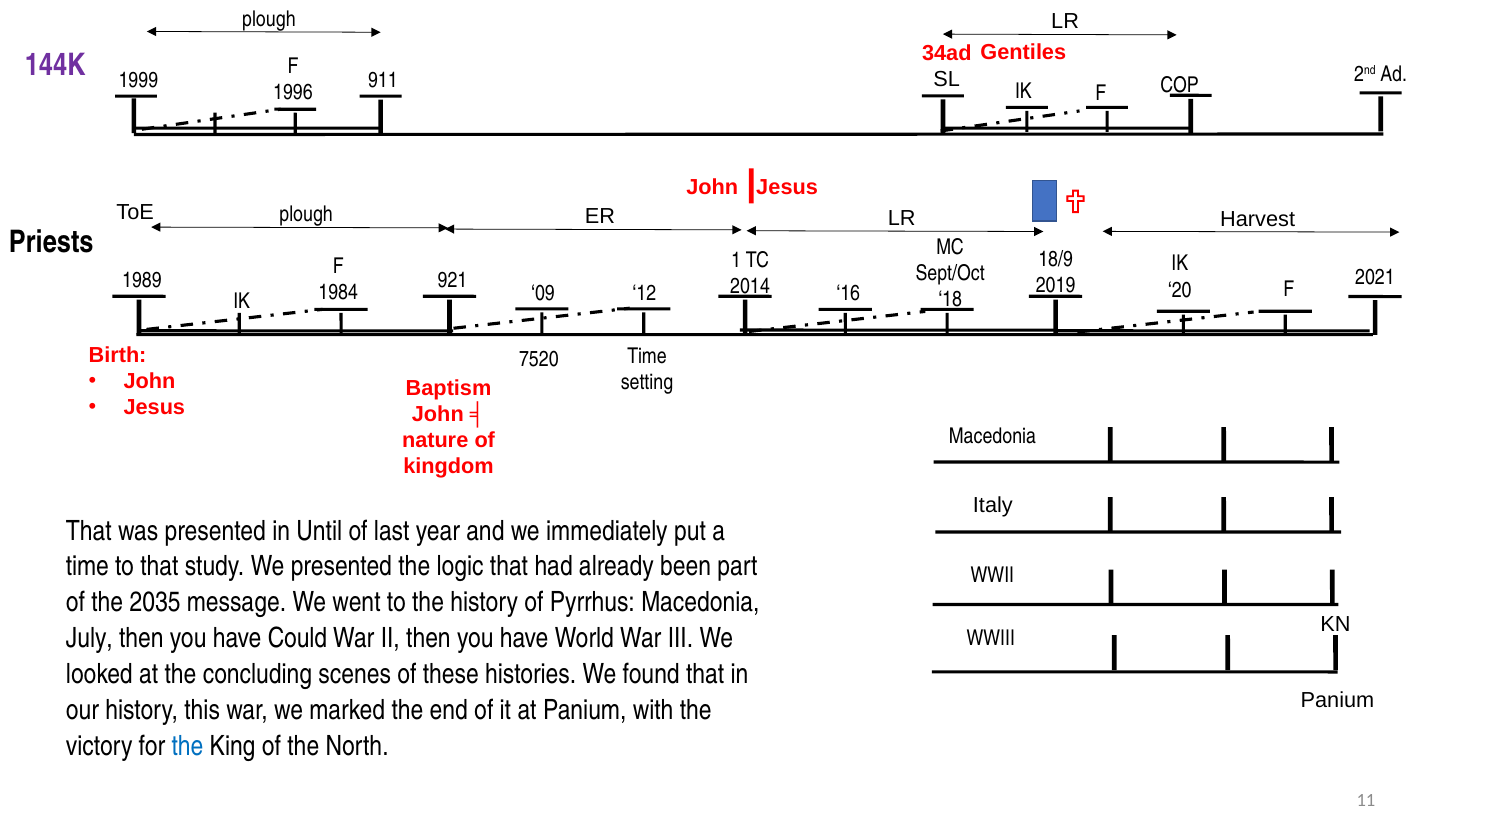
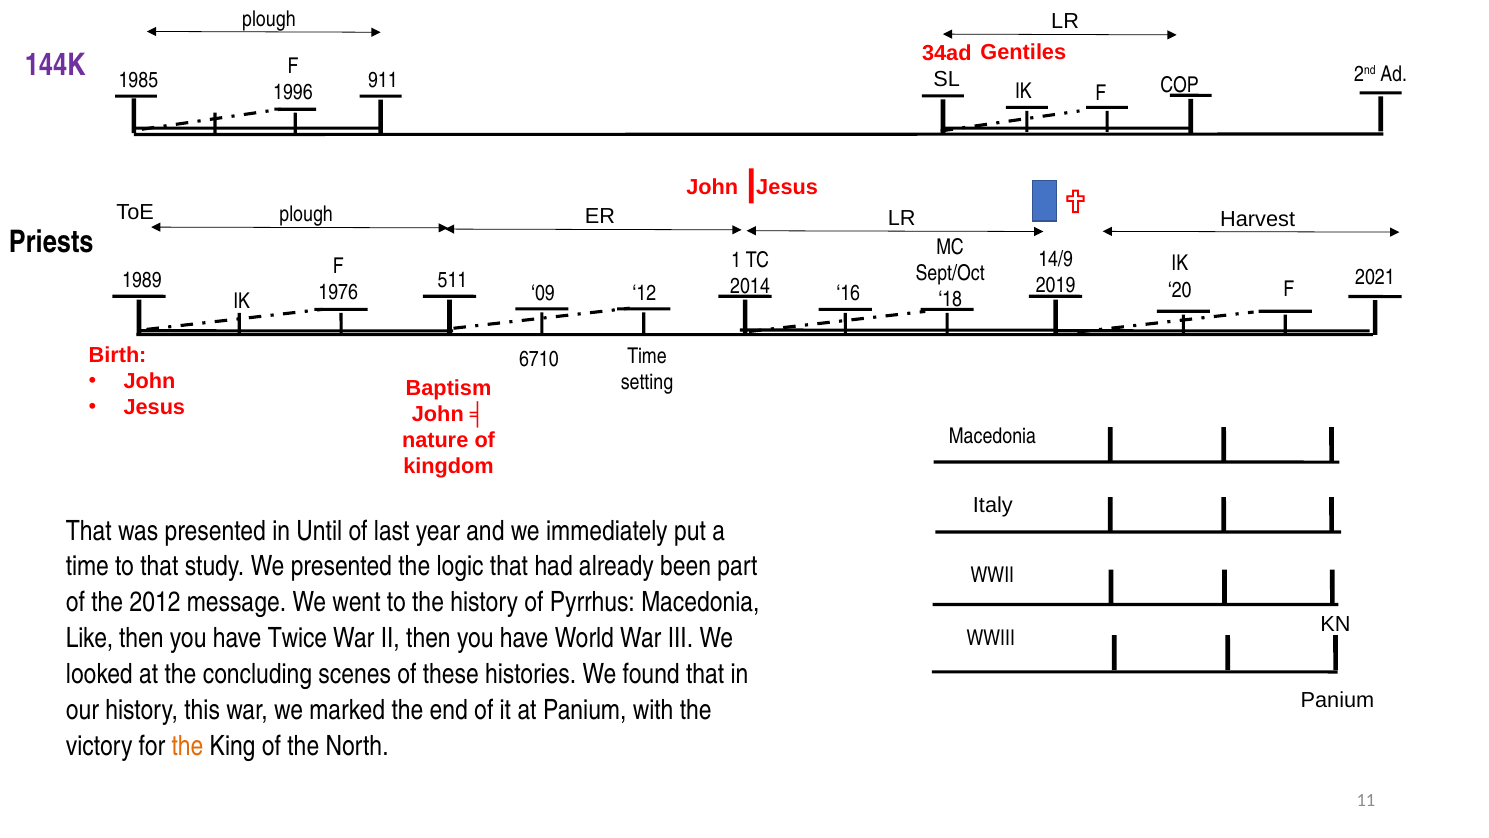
1999: 1999 -> 1985 (138, 80)
18/9: 18/9 -> 14/9 (1056, 259)
921: 921 -> 511 (452, 280)
1984: 1984 -> 1976 (338, 292)
7520: 7520 -> 6710 (539, 359)
2035: 2035 -> 2012 (155, 602)
July: July -> Like (90, 638)
Could: Could -> Twice (297, 638)
the colour: blue -> orange (188, 746)
